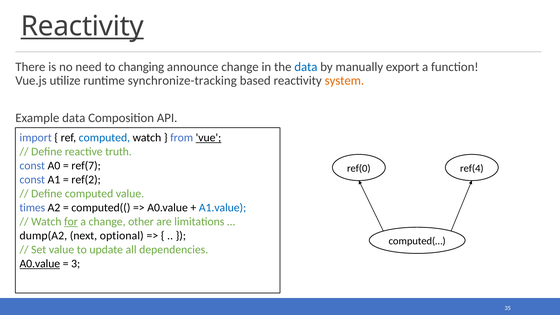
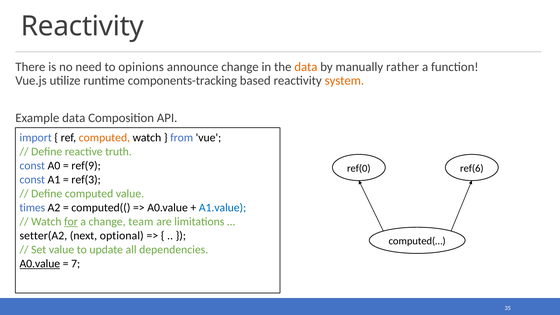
Reactivity underline: present -> none (82, 26)
changing: changing -> opinions (141, 67)
data colour: blue -> orange (306, 67)
export: export -> rather (403, 67)
synchronize-tracking: synchronize-tracking -> components-tracking (182, 81)
computed colour: blue -> orange (104, 138)
vue underline: present -> none (208, 138)
ref(7: ref(7 -> ref(9 (86, 166)
ref(4: ref(4 -> ref(6 (472, 168)
ref(2: ref(2 -> ref(3 (86, 180)
other: other -> team (141, 222)
dump(A2: dump(A2 -> setter(A2 (43, 236)
3: 3 -> 7 (76, 264)
